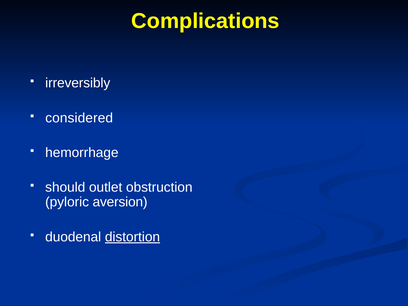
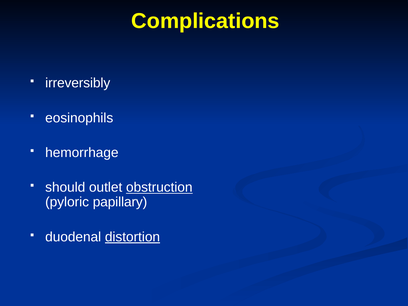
considered: considered -> eosinophils (79, 118)
obstruction underline: none -> present (159, 187)
aversion: aversion -> papillary (120, 202)
